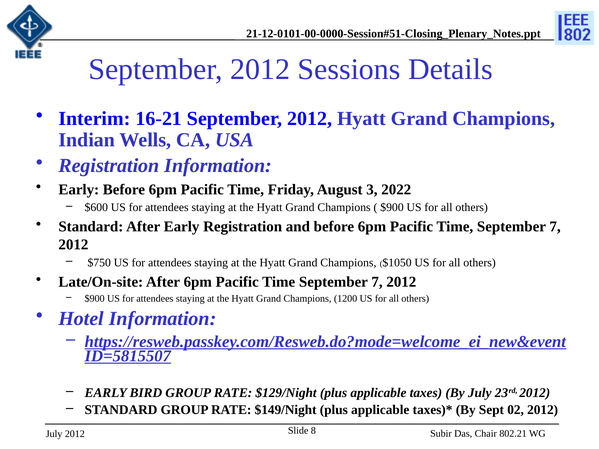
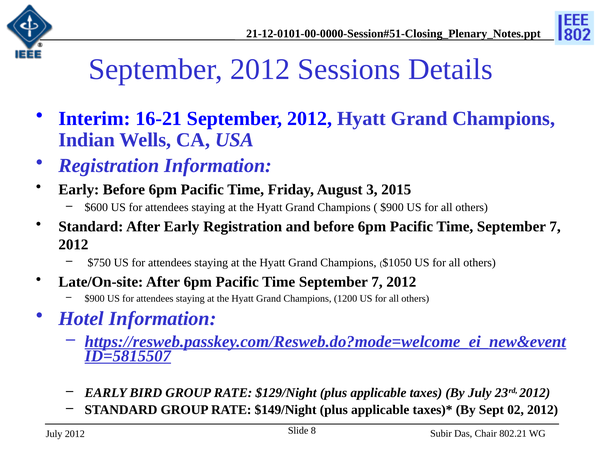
2022: 2022 -> 2015 (396, 190)
